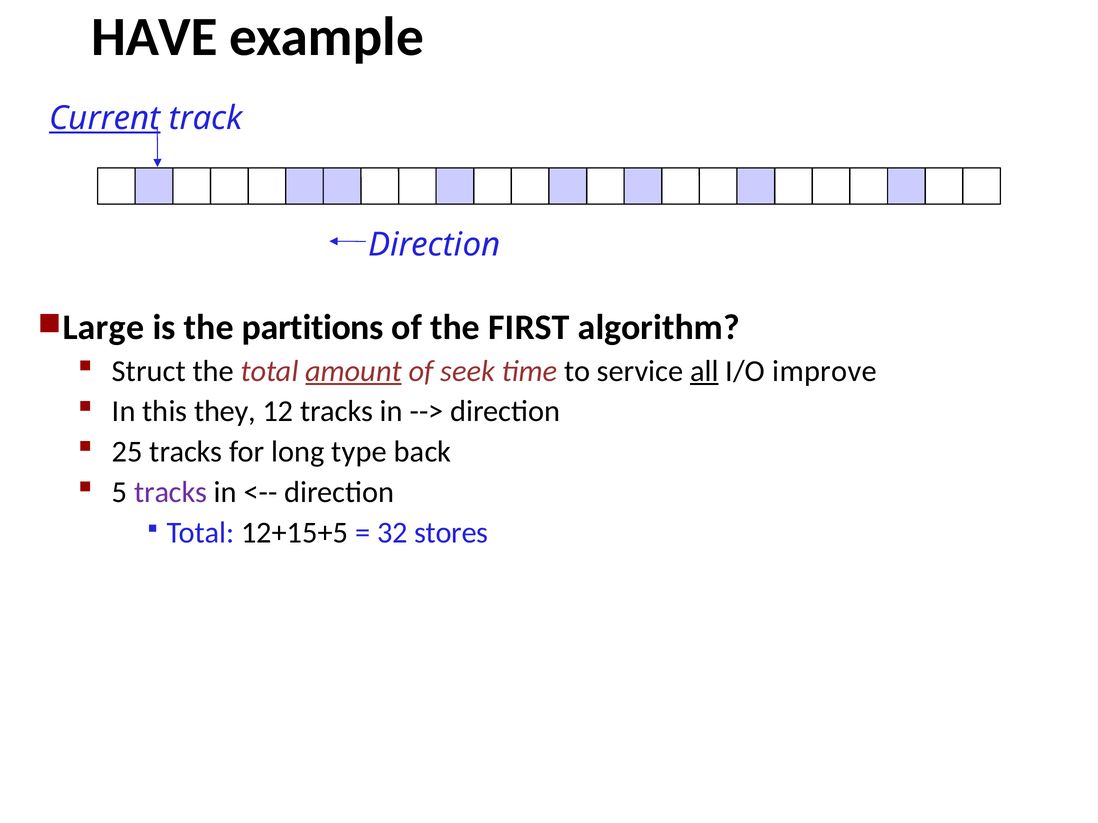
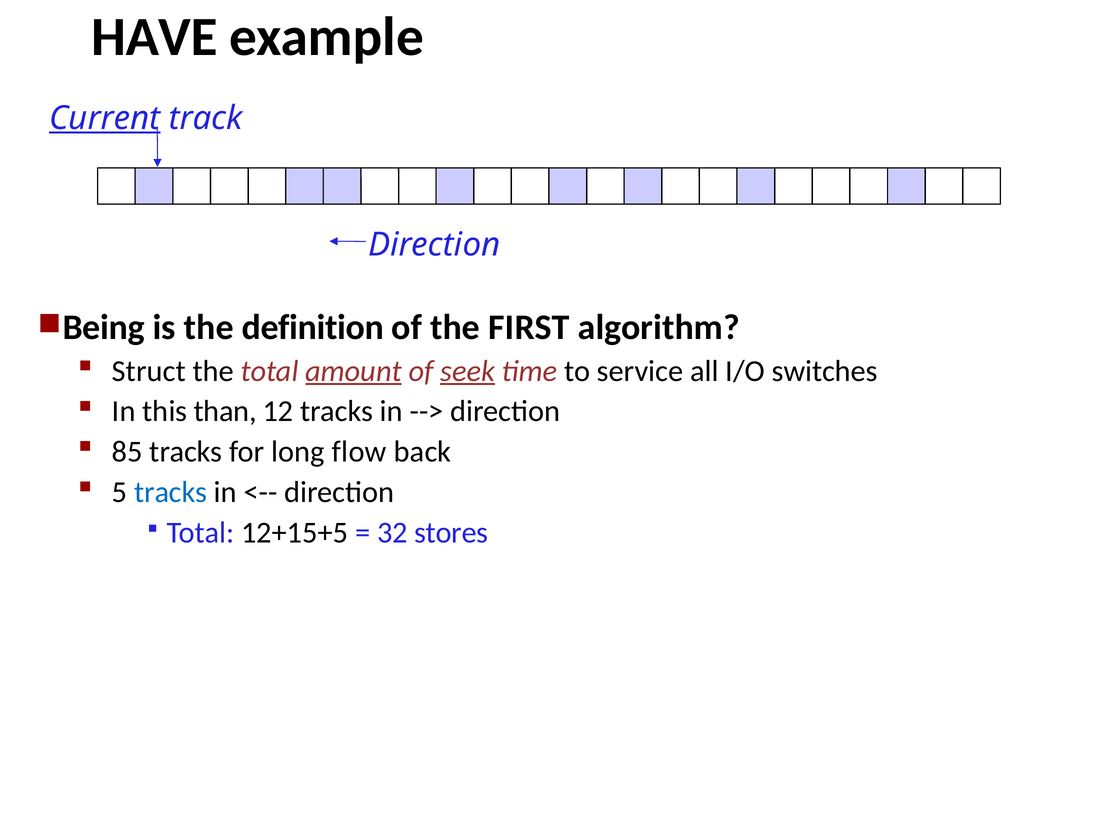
Large: Large -> Being (104, 328)
partitions: partitions -> definition (313, 328)
seek underline: none -> present (468, 371)
all underline: present -> none (704, 371)
improve: improve -> switches (825, 371)
they: they -> than (225, 412)
25: 25 -> 85 (127, 452)
type: type -> flow (359, 452)
tracks colour: purple -> blue (171, 492)
